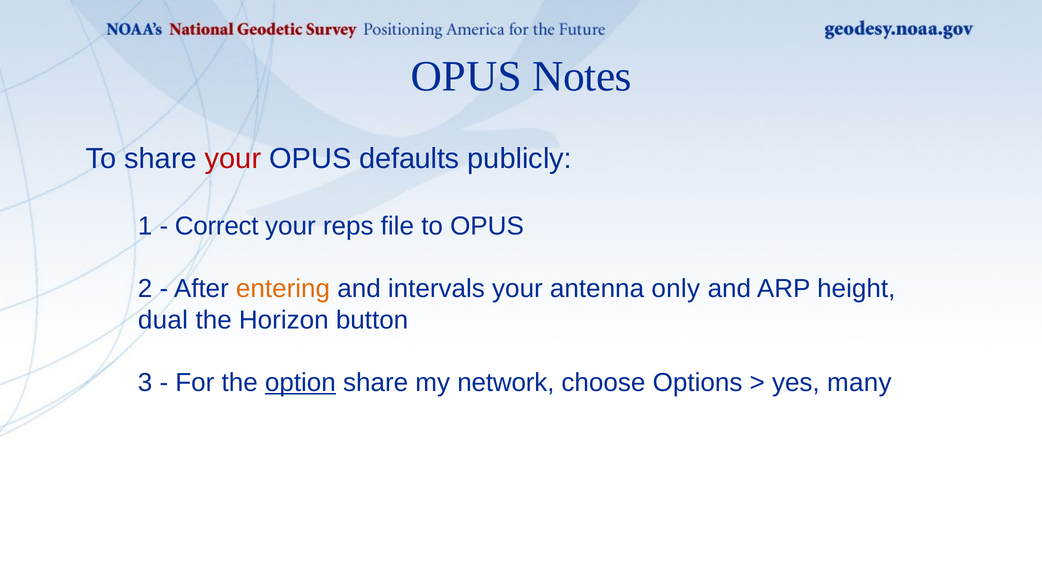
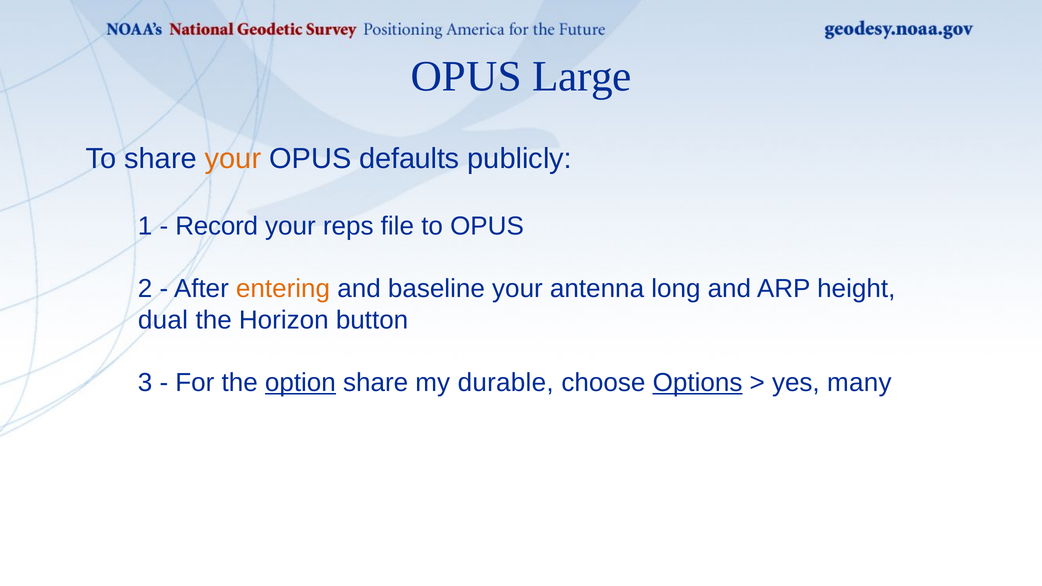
Notes: Notes -> Large (582, 76)
your colour: red -> orange (233, 159)
Correct: Correct -> Record (217, 226)
intervals: intervals -> baseline (436, 289)
only: only -> long (676, 289)
network: network -> durable (506, 383)
Options underline: none -> present (698, 383)
